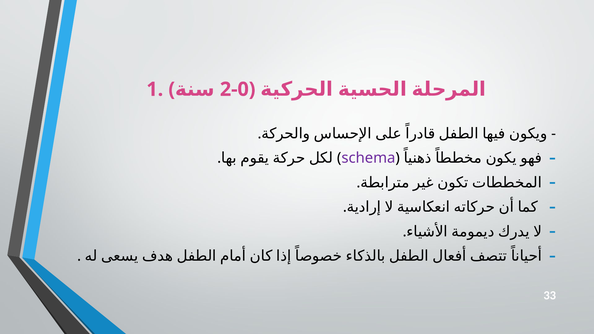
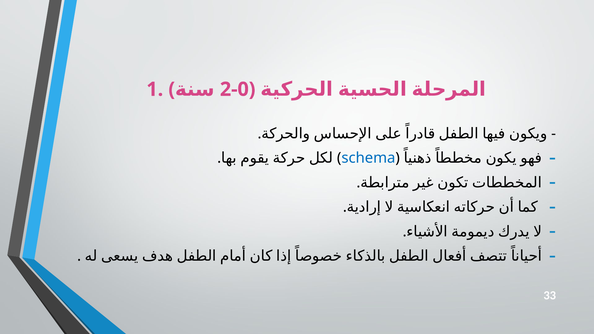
schema colour: purple -> blue (368, 158)
